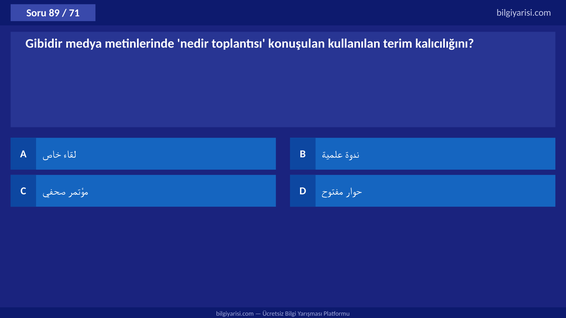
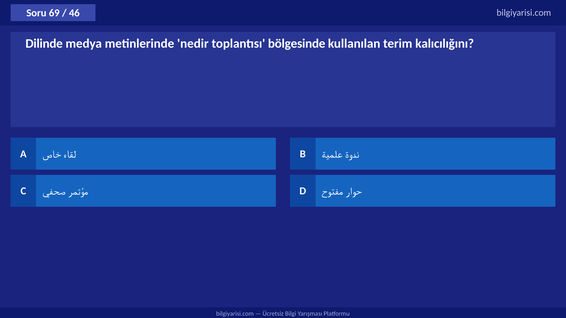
89: 89 -> 69 (54, 13)
71: 71 -> 46 (74, 13)
Gibidir: Gibidir -> Dilinde (44, 44)
konuşulan: konuşulan -> bölgesinde (297, 44)
